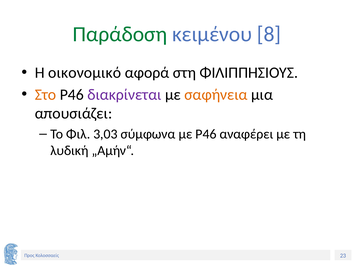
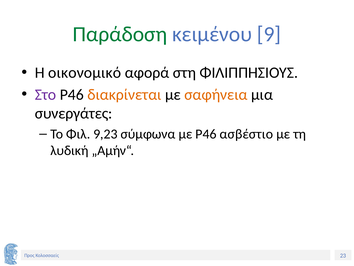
8: 8 -> 9 (269, 34)
Στο colour: orange -> purple (46, 94)
διακρίνεται colour: purple -> orange (124, 94)
απουσιάζει: απουσιάζει -> συνεργάτες (74, 113)
3,03: 3,03 -> 9,23 (105, 134)
αναφέρει: αναφέρει -> ασβέστιο (246, 134)
